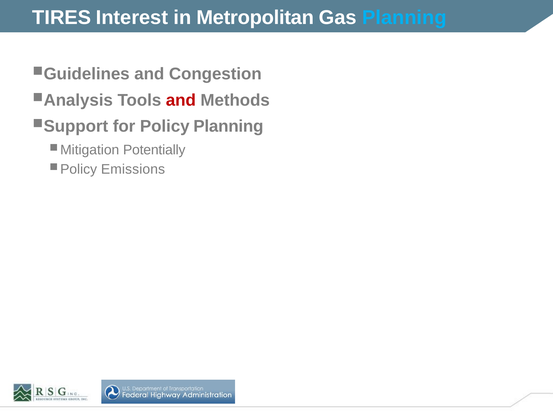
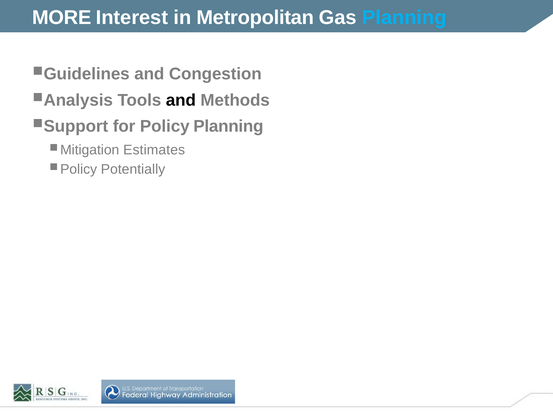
TIRES: TIRES -> MORE (62, 18)
and colour: red -> black (181, 100)
Potentially: Potentially -> Estimates (154, 150)
Emissions: Emissions -> Potentially (133, 169)
